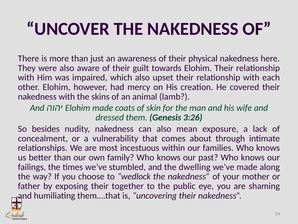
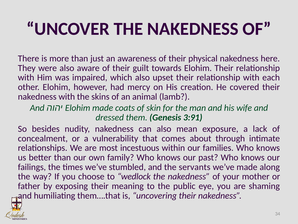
3:26: 3:26 -> 3:91 (193, 117)
dwelling: dwelling -> servants (195, 167)
together: together -> meaning (128, 186)
